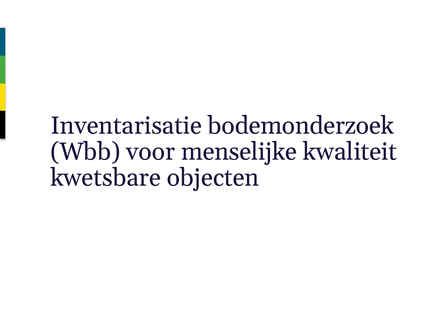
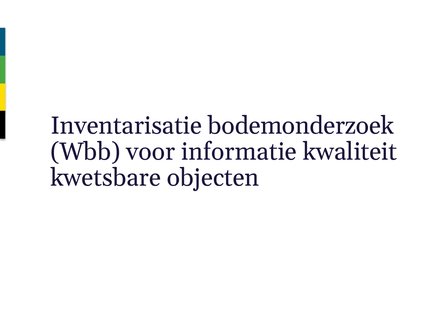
menselijke: menselijke -> informatie (239, 152)
